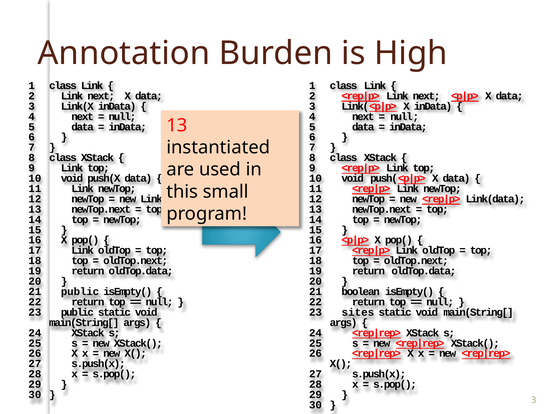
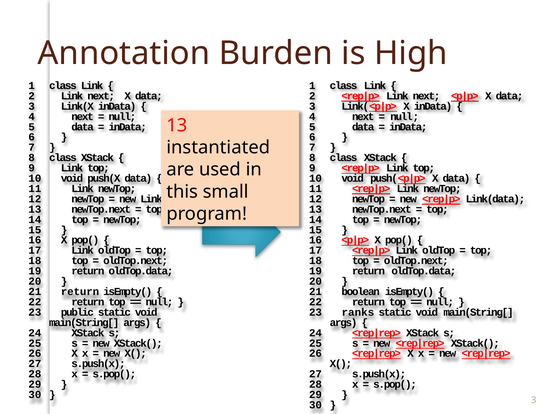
public: public -> return (80, 292)
sites: sites -> ranks (358, 312)
